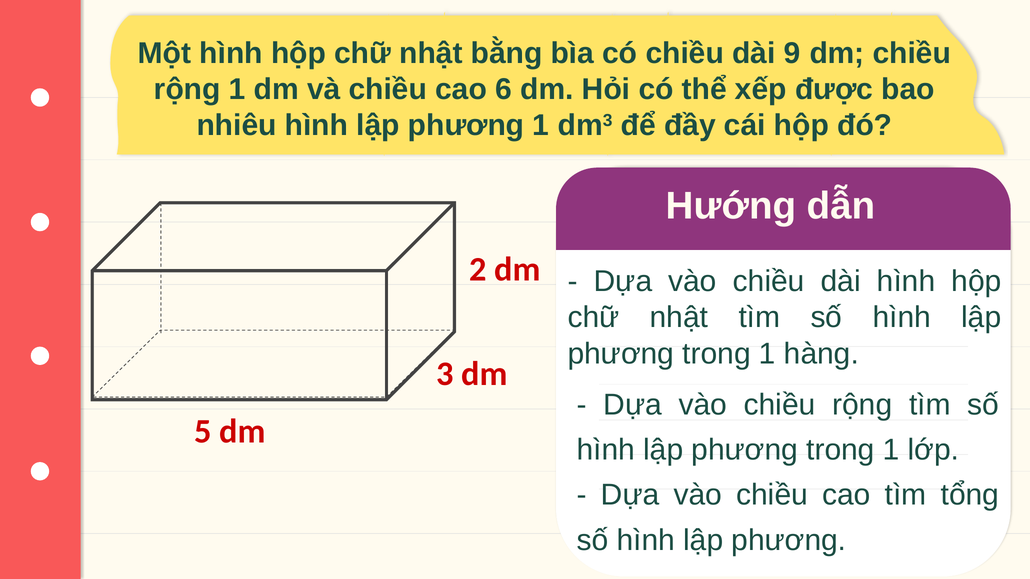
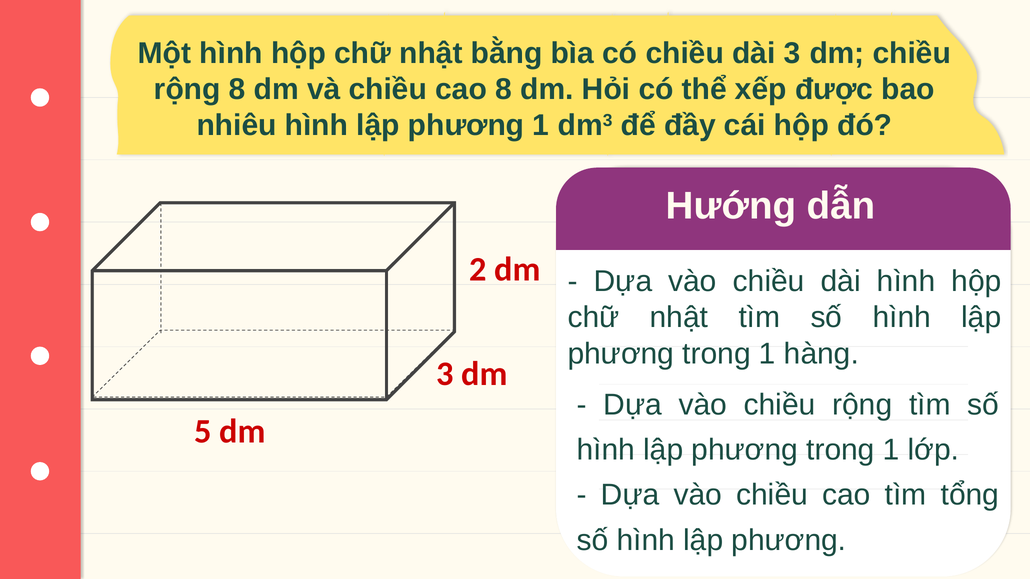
dài 9: 9 -> 3 (792, 53)
rộng 1: 1 -> 8 (237, 89)
cao 6: 6 -> 8 (504, 89)
